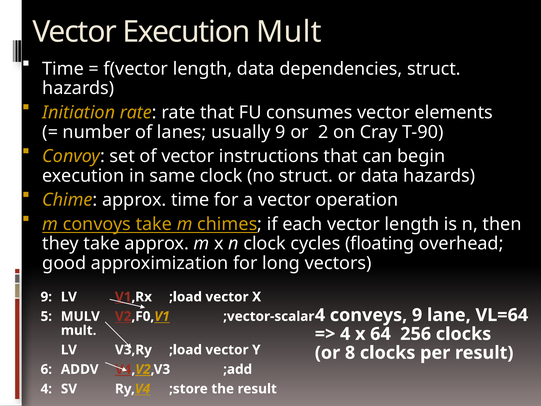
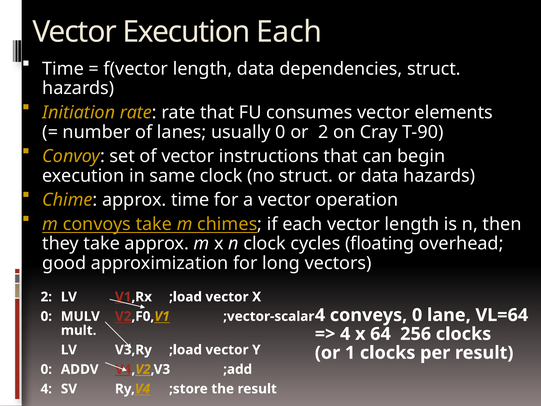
Execution Mult: Mult -> Each (289, 32)
usually 9: 9 -> 0 (280, 132)
9: 9 -> 2 (46, 297)
conveys 9: 9 -> 0 (417, 315)
5: 5 -> 0 (46, 316)
8: 8 -> 1 (350, 353)
6: 6 -> 0 (46, 369)
